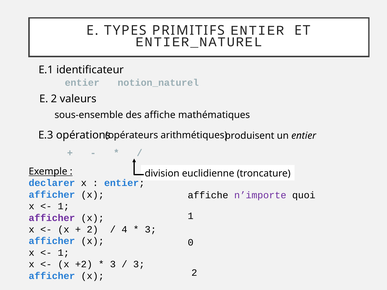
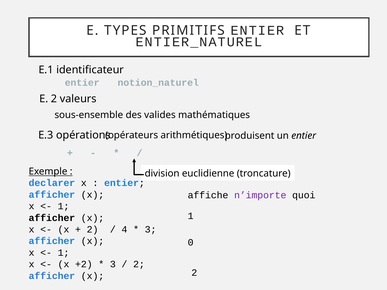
des affiche: affiche -> valides (160, 115)
afficher colour: purple -> black (52, 218)
3: 3 -> 2 (139, 264)
